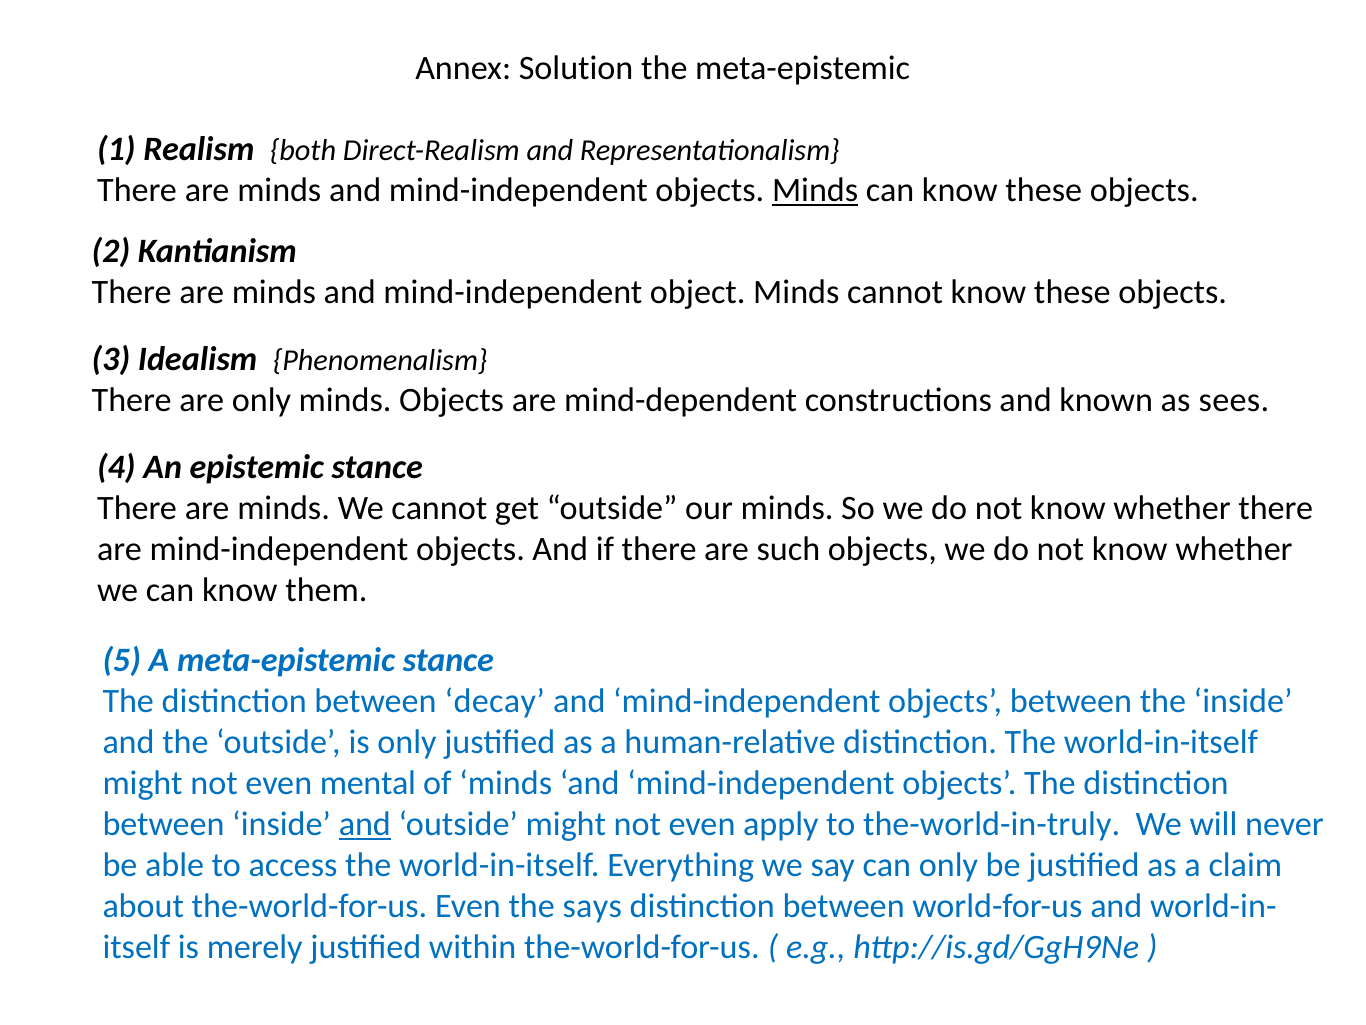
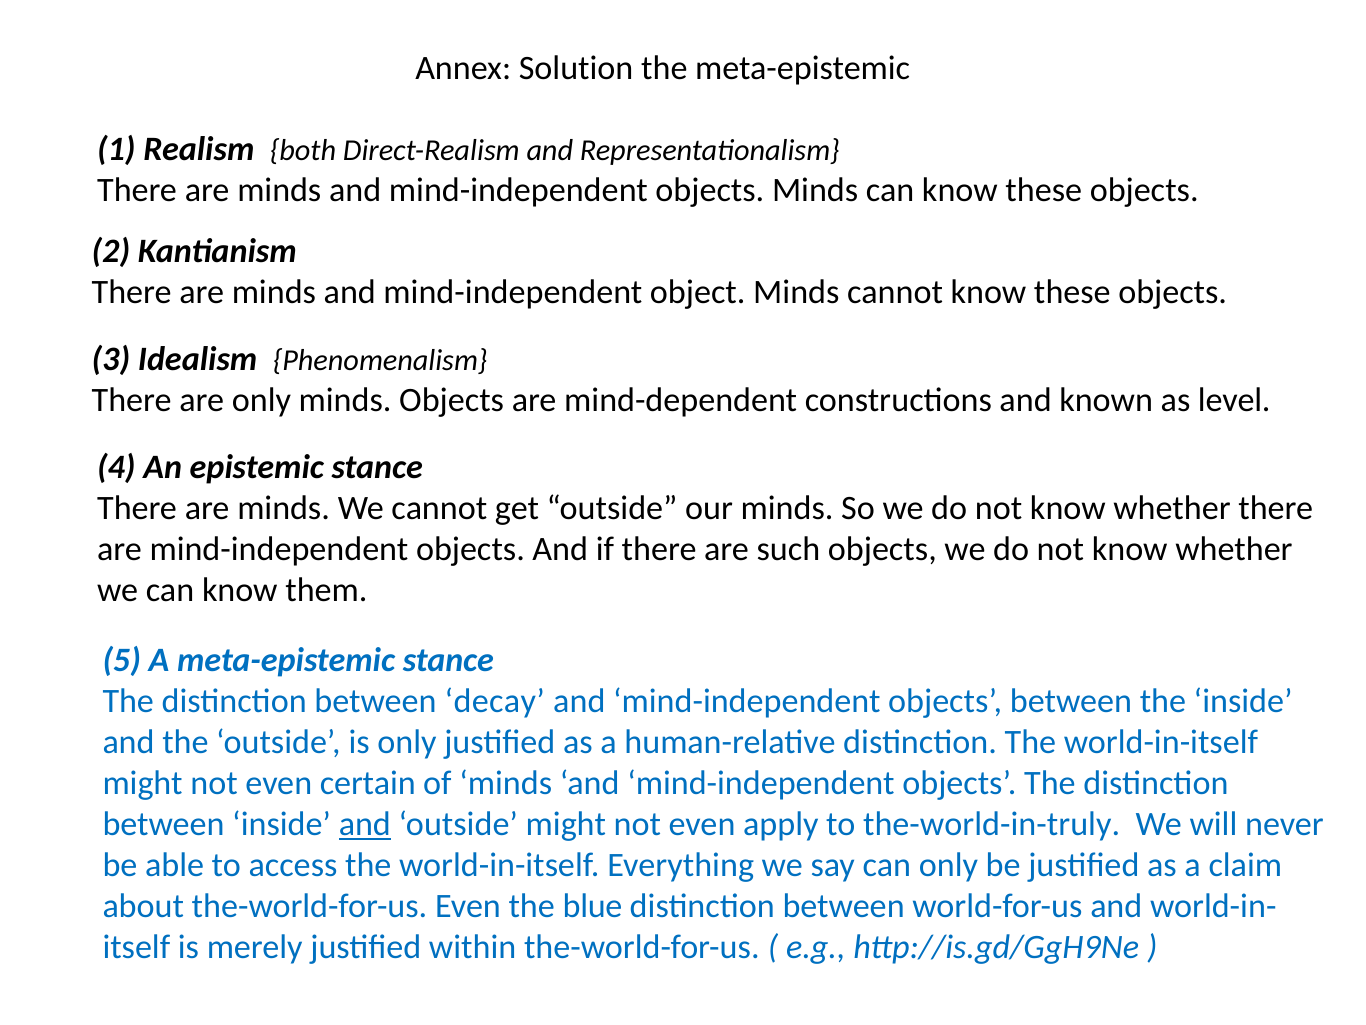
Minds underline: present -> none (815, 190)
sees: sees -> level (1234, 400)
mental: mental -> certain (368, 783)
says: says -> blue (593, 906)
